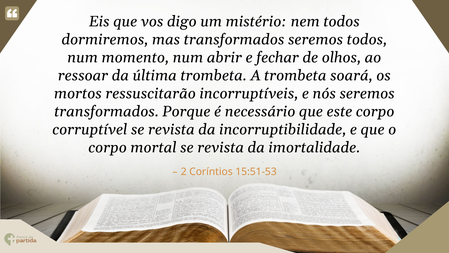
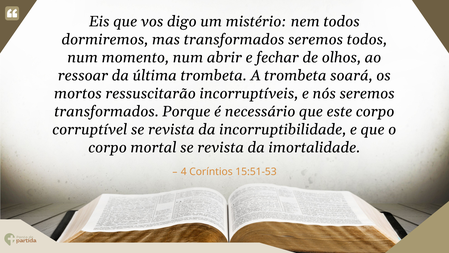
2: 2 -> 4 (184, 172)
